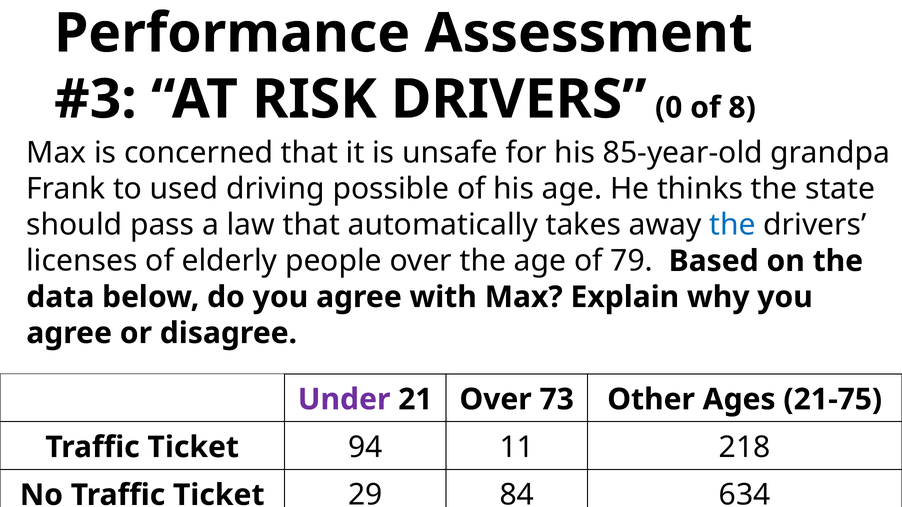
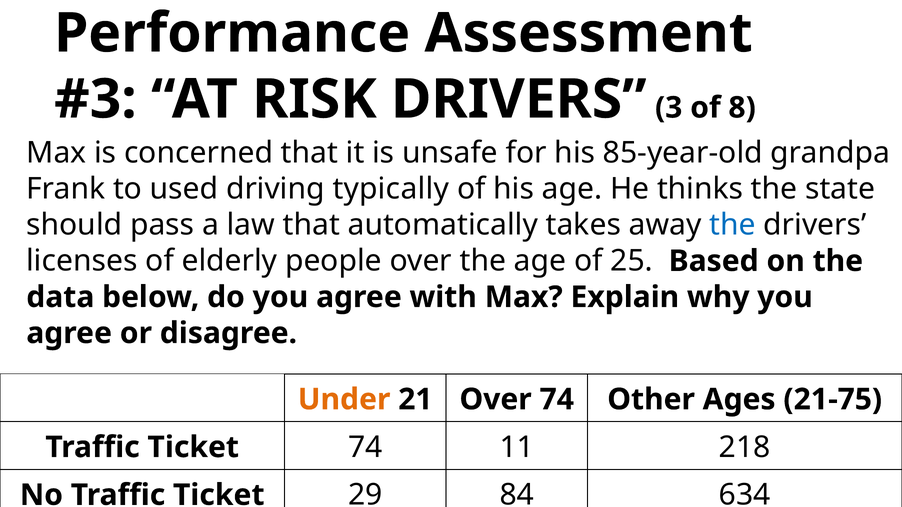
0: 0 -> 3 (669, 108)
possible: possible -> typically (391, 189)
79: 79 -> 25 (632, 261)
Under colour: purple -> orange (344, 400)
Over 73: 73 -> 74 (557, 400)
Ticket 94: 94 -> 74 (365, 448)
